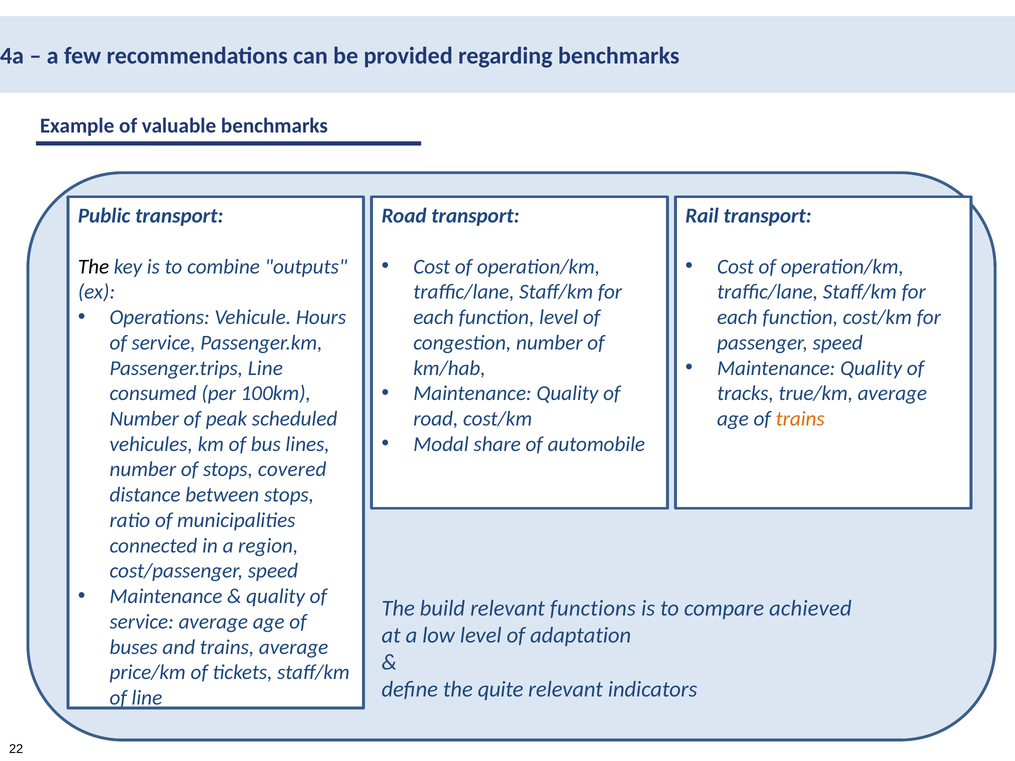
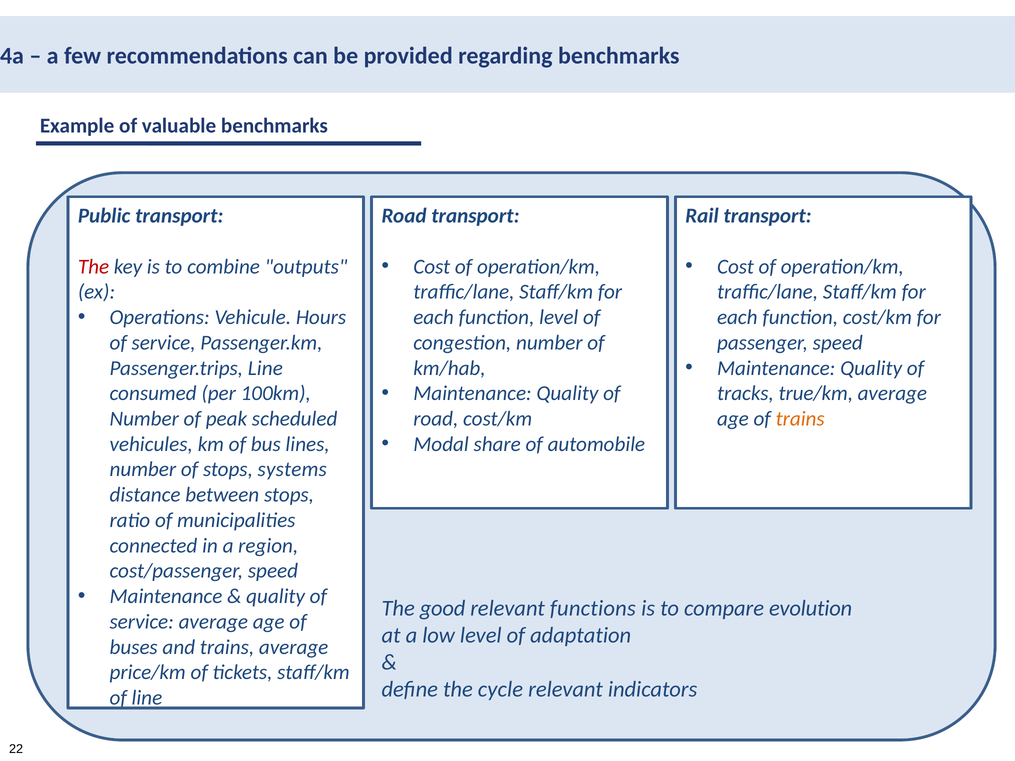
The colour: black -> red (93, 267)
covered: covered -> systems (292, 470)
build: build -> good (443, 609)
achieved: achieved -> evolution (811, 609)
quite: quite -> cycle (500, 690)
